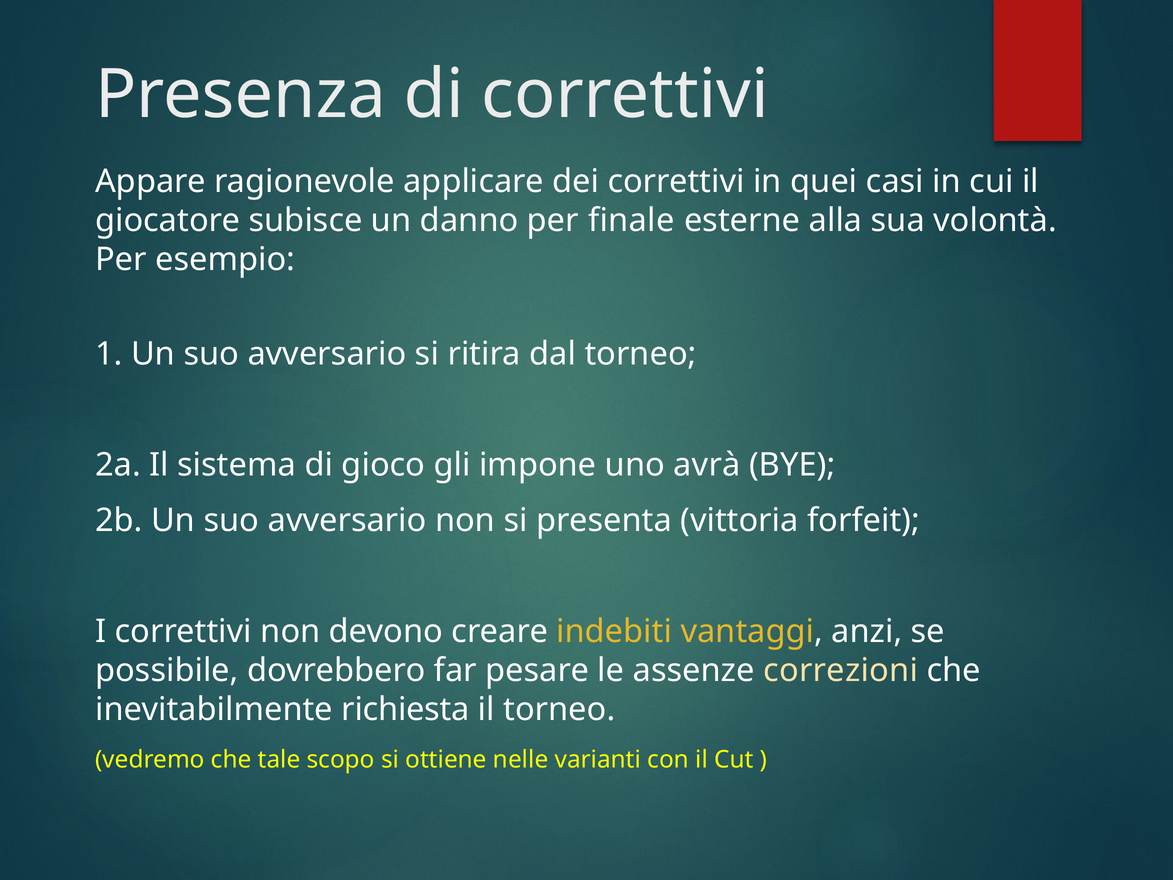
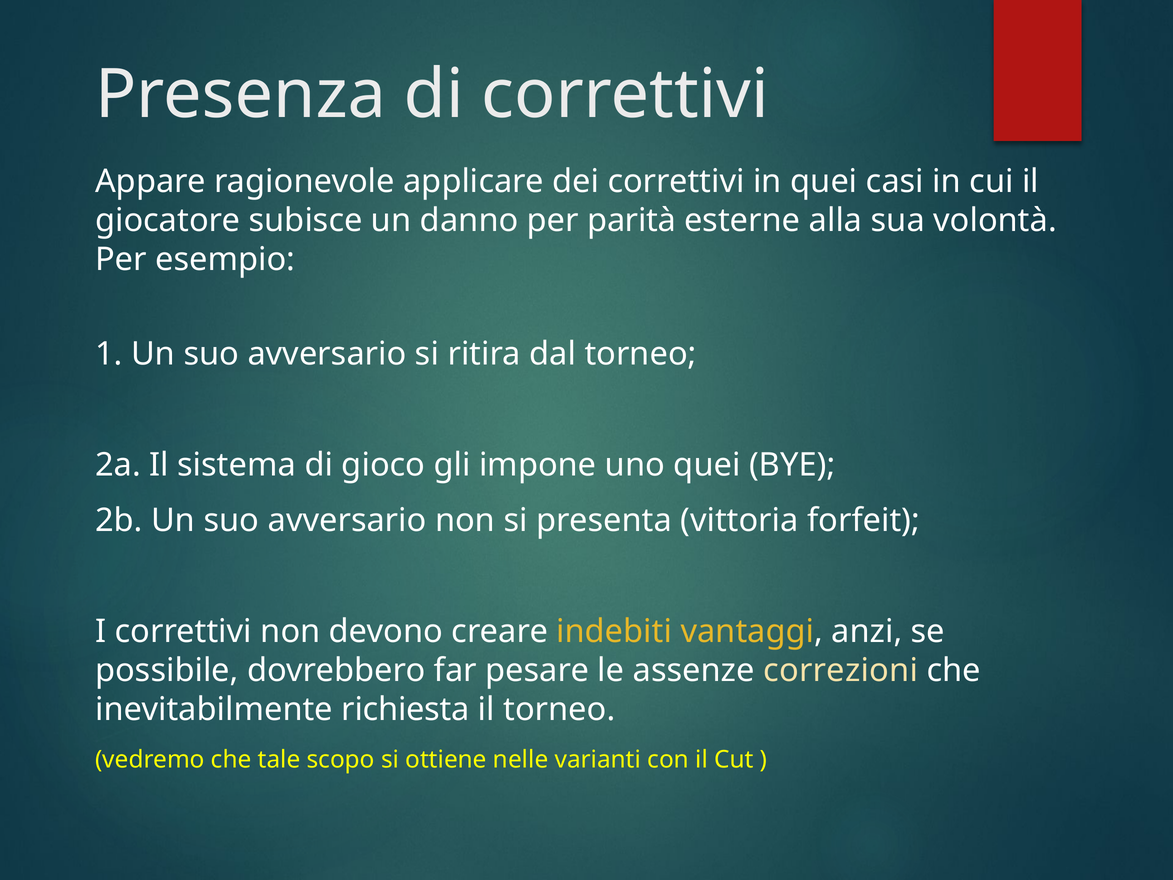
finale: finale -> parità (632, 220)
uno avrà: avrà -> quei (707, 465)
